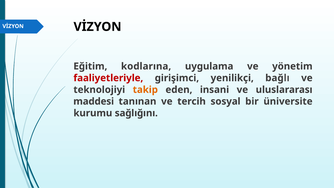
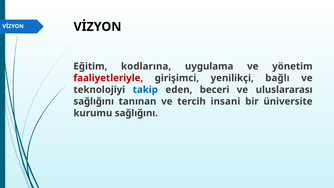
takip colour: orange -> blue (145, 90)
insani: insani -> beceri (215, 90)
maddesi: maddesi -> sağlığını (94, 101)
sosyal: sosyal -> insani (225, 101)
